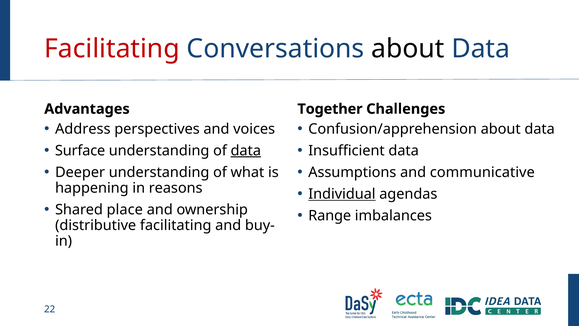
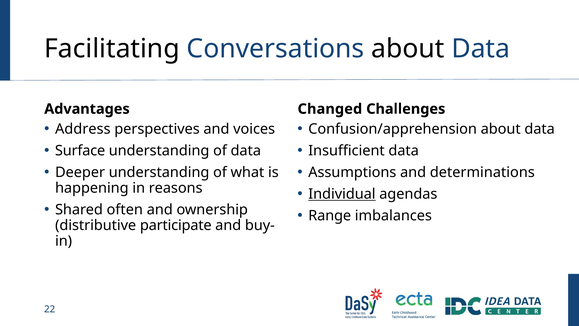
Facilitating colour: red -> black (112, 49)
Together: Together -> Changed (330, 109)
data underline: present -> none (246, 151)
communicative: communicative -> determinations (482, 172)
place: place -> often (125, 209)
distributive facilitating: facilitating -> participate (176, 225)
